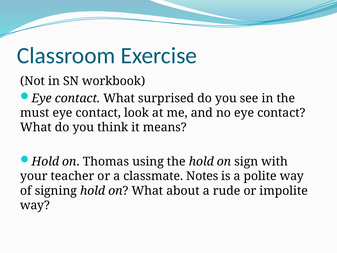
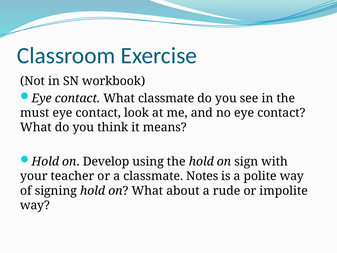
What surprised: surprised -> classmate (166, 98)
Thomas: Thomas -> Develop (106, 161)
